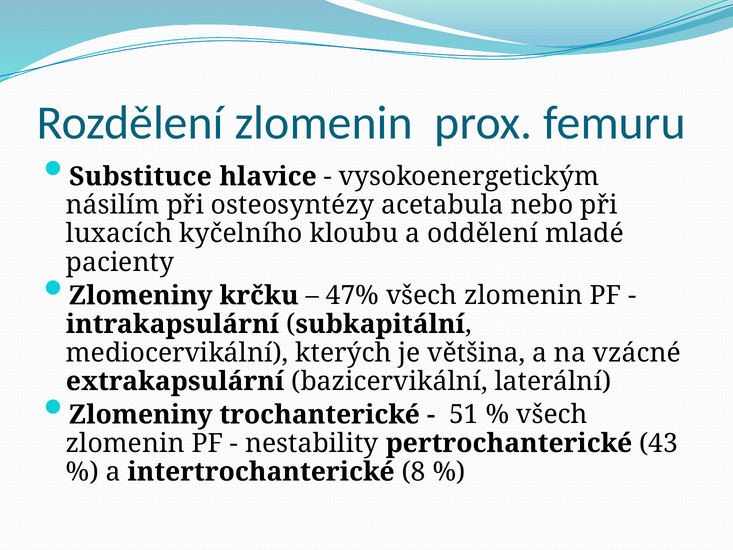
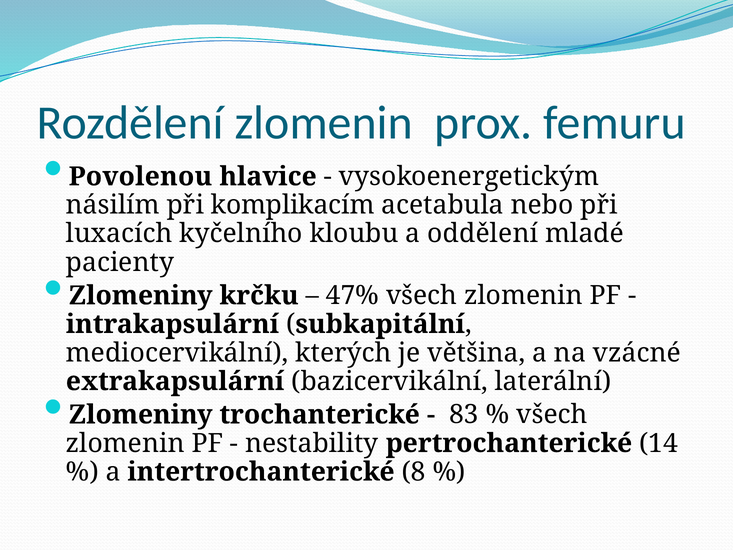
Substituce: Substituce -> Povolenou (140, 176)
osteosyntézy: osteosyntézy -> komplikacím (293, 205)
51: 51 -> 83 (464, 415)
43: 43 -> 14 (659, 443)
